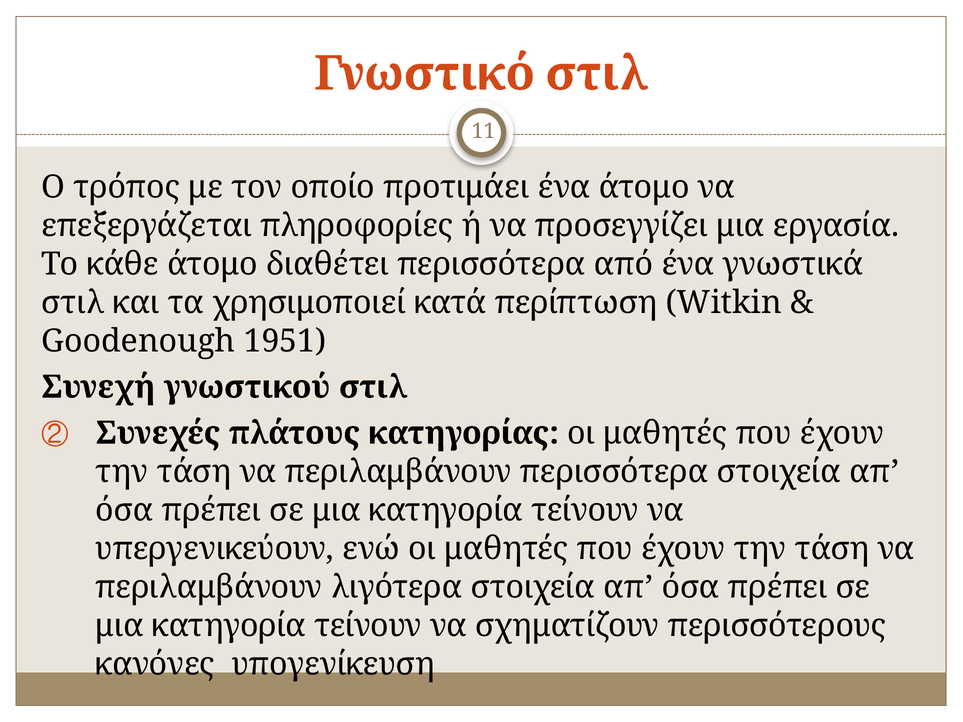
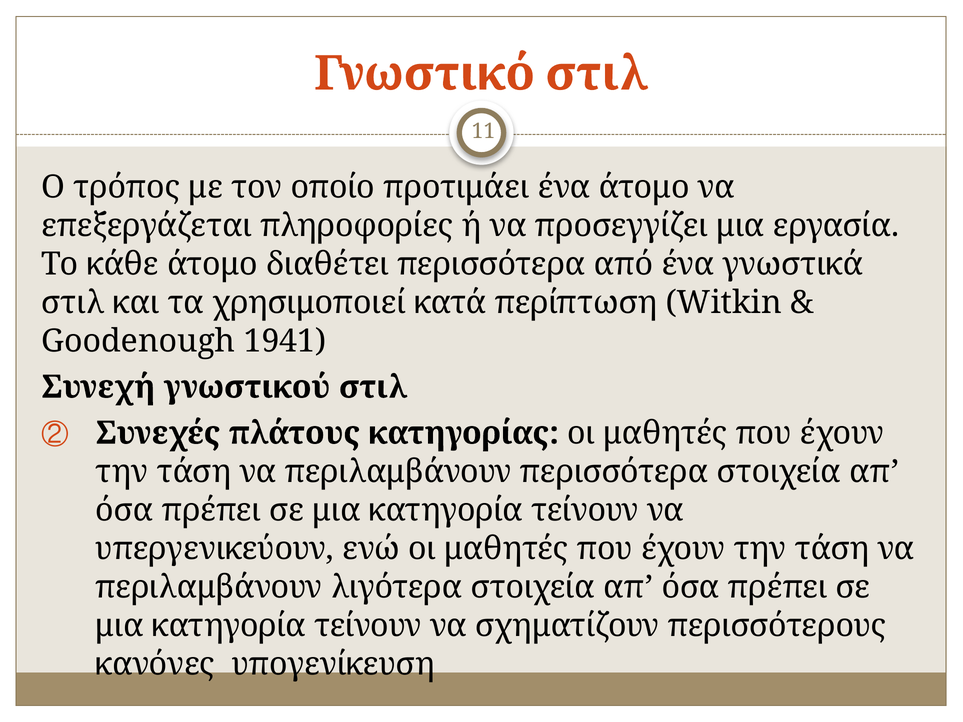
1951: 1951 -> 1941 (285, 341)
